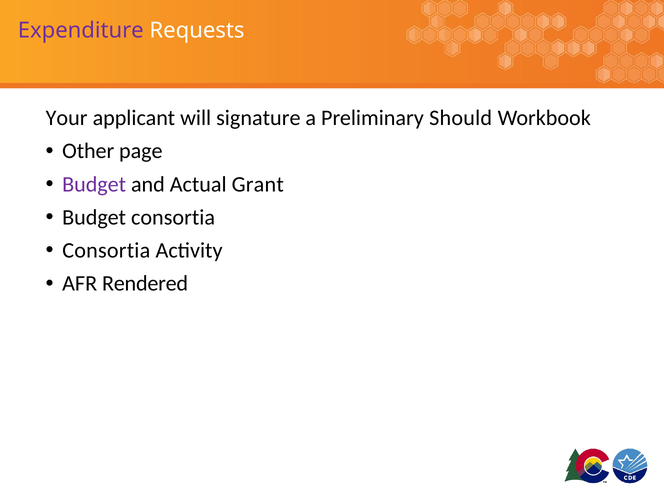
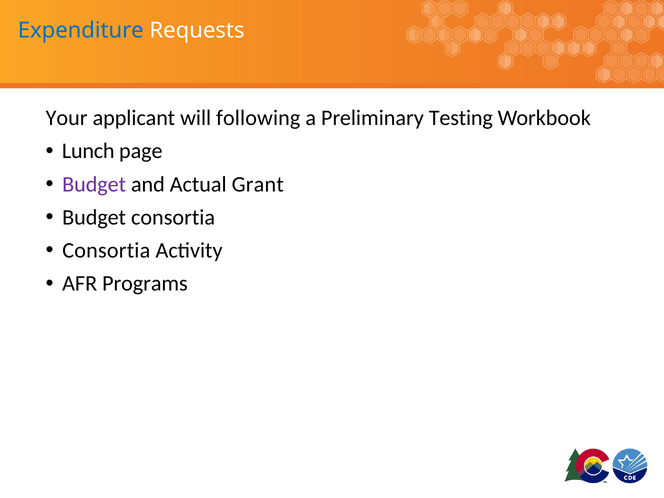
Expenditure colour: purple -> blue (81, 30)
signature: signature -> following (258, 118)
Should: Should -> Testing (461, 118)
Other: Other -> Lunch (88, 151)
Rendered: Rendered -> Programs (145, 284)
